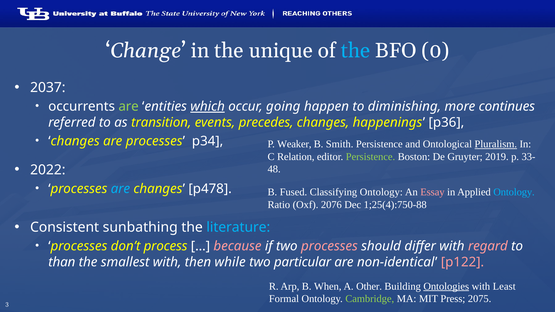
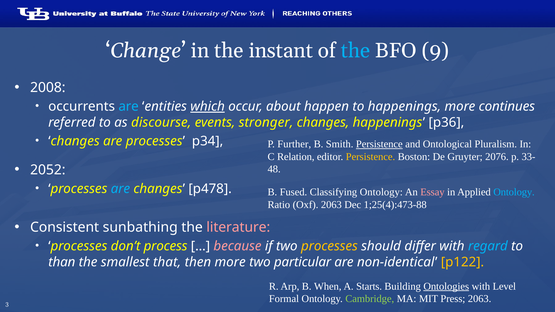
unique: unique -> instant (281, 51)
0: 0 -> 9 (435, 51)
2037: 2037 -> 2008 (48, 88)
are colour: light green -> light blue (129, 107)
going: going -> about (283, 107)
to diminishing: diminishing -> happenings (404, 107)
transition: transition -> discourse (161, 123)
precedes: precedes -> stronger (266, 123)
Weaker: Weaker -> Further (294, 144)
Persistence underline: none -> present (379, 144)
Pluralism underline: present -> none (496, 144)
Persistence colour: light green -> yellow (370, 157)
2019: 2019 -> 2076 (497, 157)
2022: 2022 -> 2052 (48, 170)
Oxf 2076: 2076 -> 2063 (331, 205)
1;25(4):750-88: 1;25(4):750-88 -> 1;25(4):473-88 (395, 205)
literature colour: light blue -> pink (238, 227)
processes colour: pink -> yellow (329, 246)
regard colour: pink -> light blue (488, 246)
smallest with: with -> that (167, 262)
then while: while -> more (230, 262)
p122 colour: pink -> yellow (462, 262)
Other: Other -> Starts (369, 286)
Least: Least -> Level (504, 286)
Press 2075: 2075 -> 2063 (480, 299)
